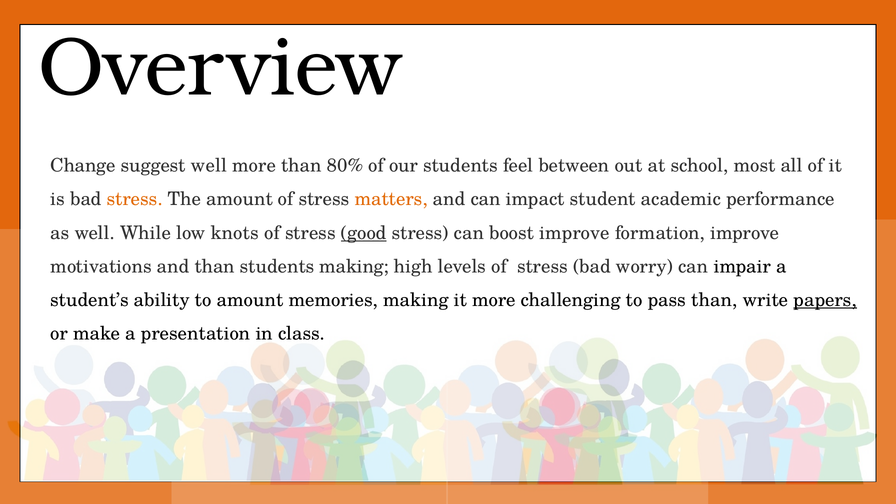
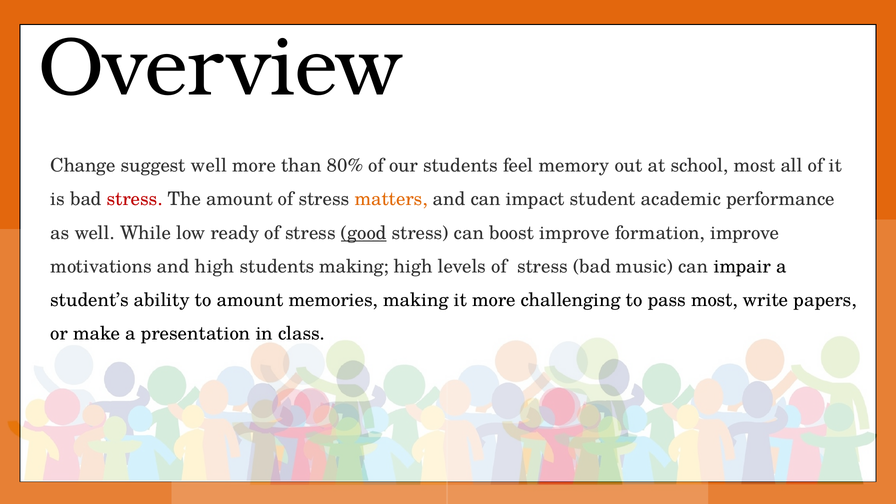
between: between -> memory (574, 166)
stress colour: orange -> red (135, 199)
knots: knots -> ready (235, 233)
and than: than -> high (215, 266)
worry: worry -> music (644, 266)
pass than: than -> most (715, 300)
papers underline: present -> none (825, 300)
